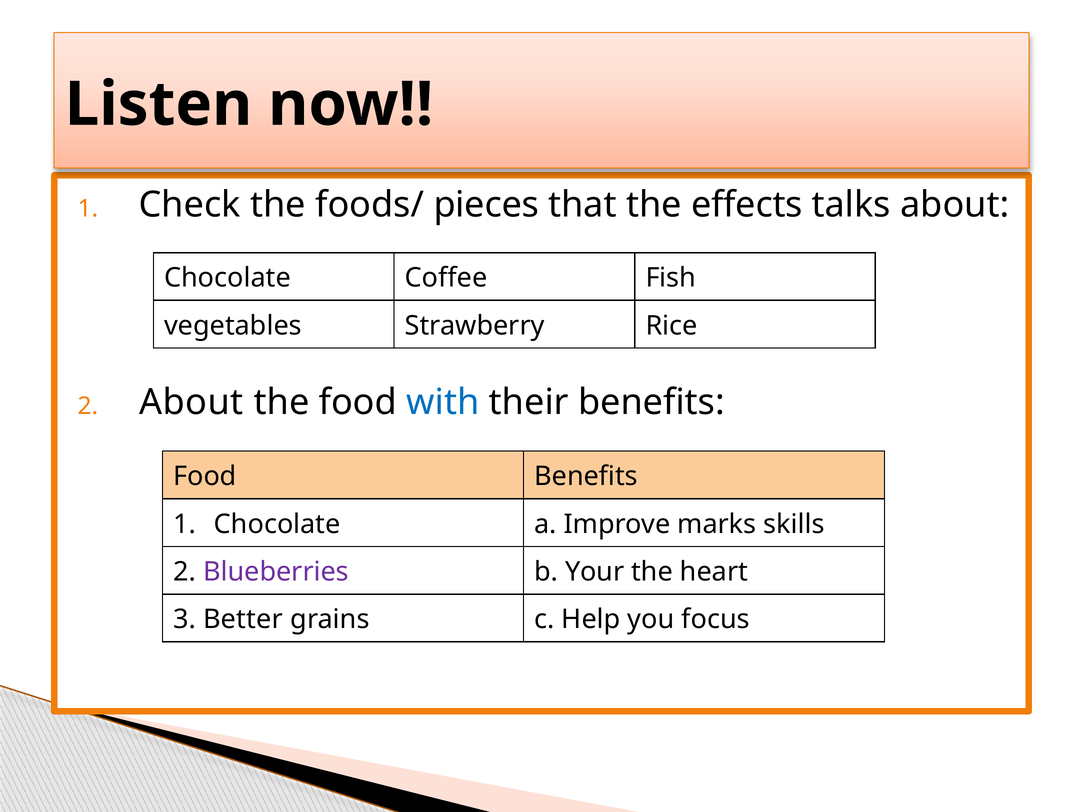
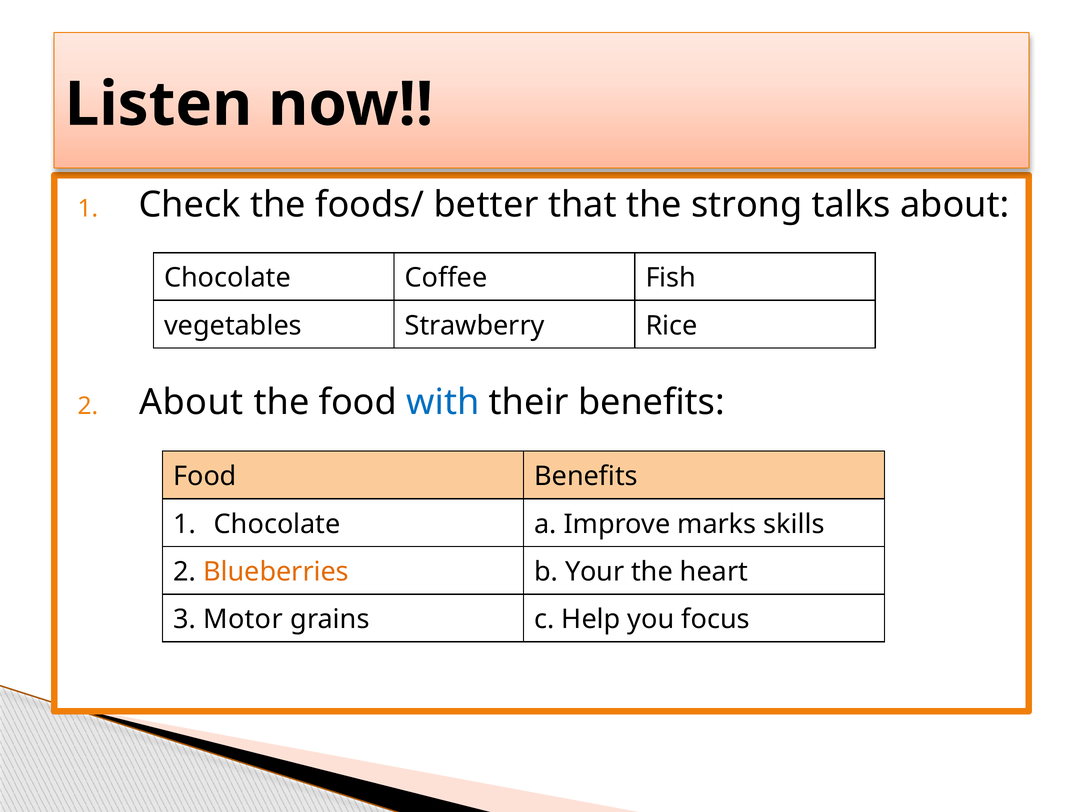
pieces: pieces -> better (486, 205)
effects: effects -> strong (747, 205)
Blueberries colour: purple -> orange (276, 572)
Better: Better -> Motor (243, 620)
